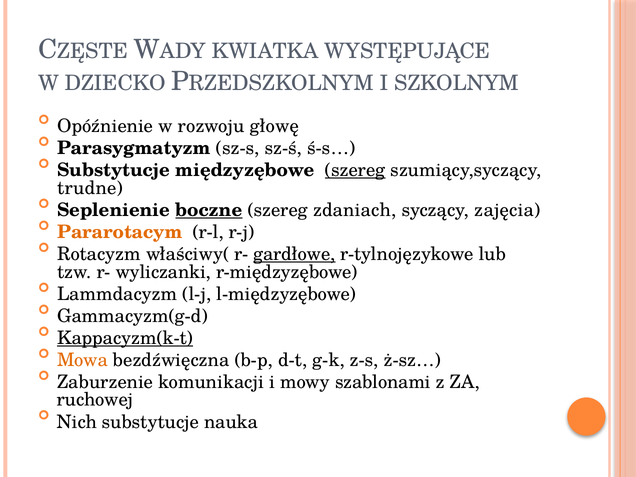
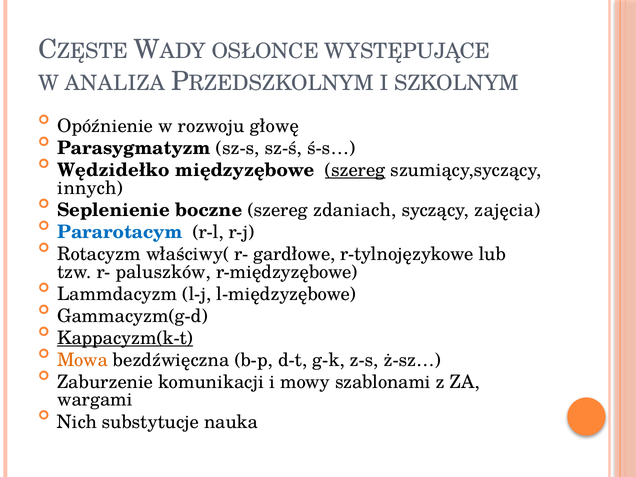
KWIATKA: KWIATKA -> OSŁONCE (265, 51)
DZIECKO: DZIECKO -> ANALIZA (115, 83)
Substytucje: Substytucje -> Wędzidełko (113, 170)
trudne: trudne -> innych (90, 188)
boczne underline: present -> none (209, 210)
Pararotacym colour: orange -> blue (120, 232)
gardłowe underline: present -> none (294, 254)
wyliczanki: wyliczanki -> paluszków (163, 272)
ruchowej: ruchowej -> wargami (95, 400)
